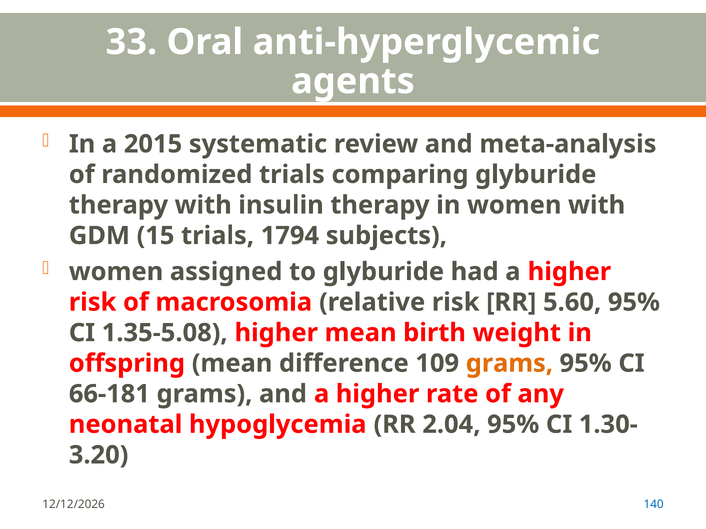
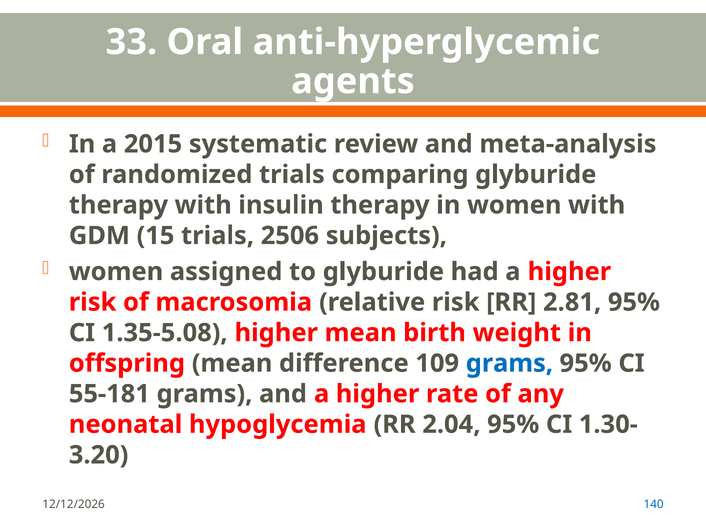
1794: 1794 -> 2506 (290, 236)
5.60: 5.60 -> 2.81 (572, 303)
grams colour: orange -> blue (509, 364)
66-181: 66-181 -> 55-181 (109, 394)
